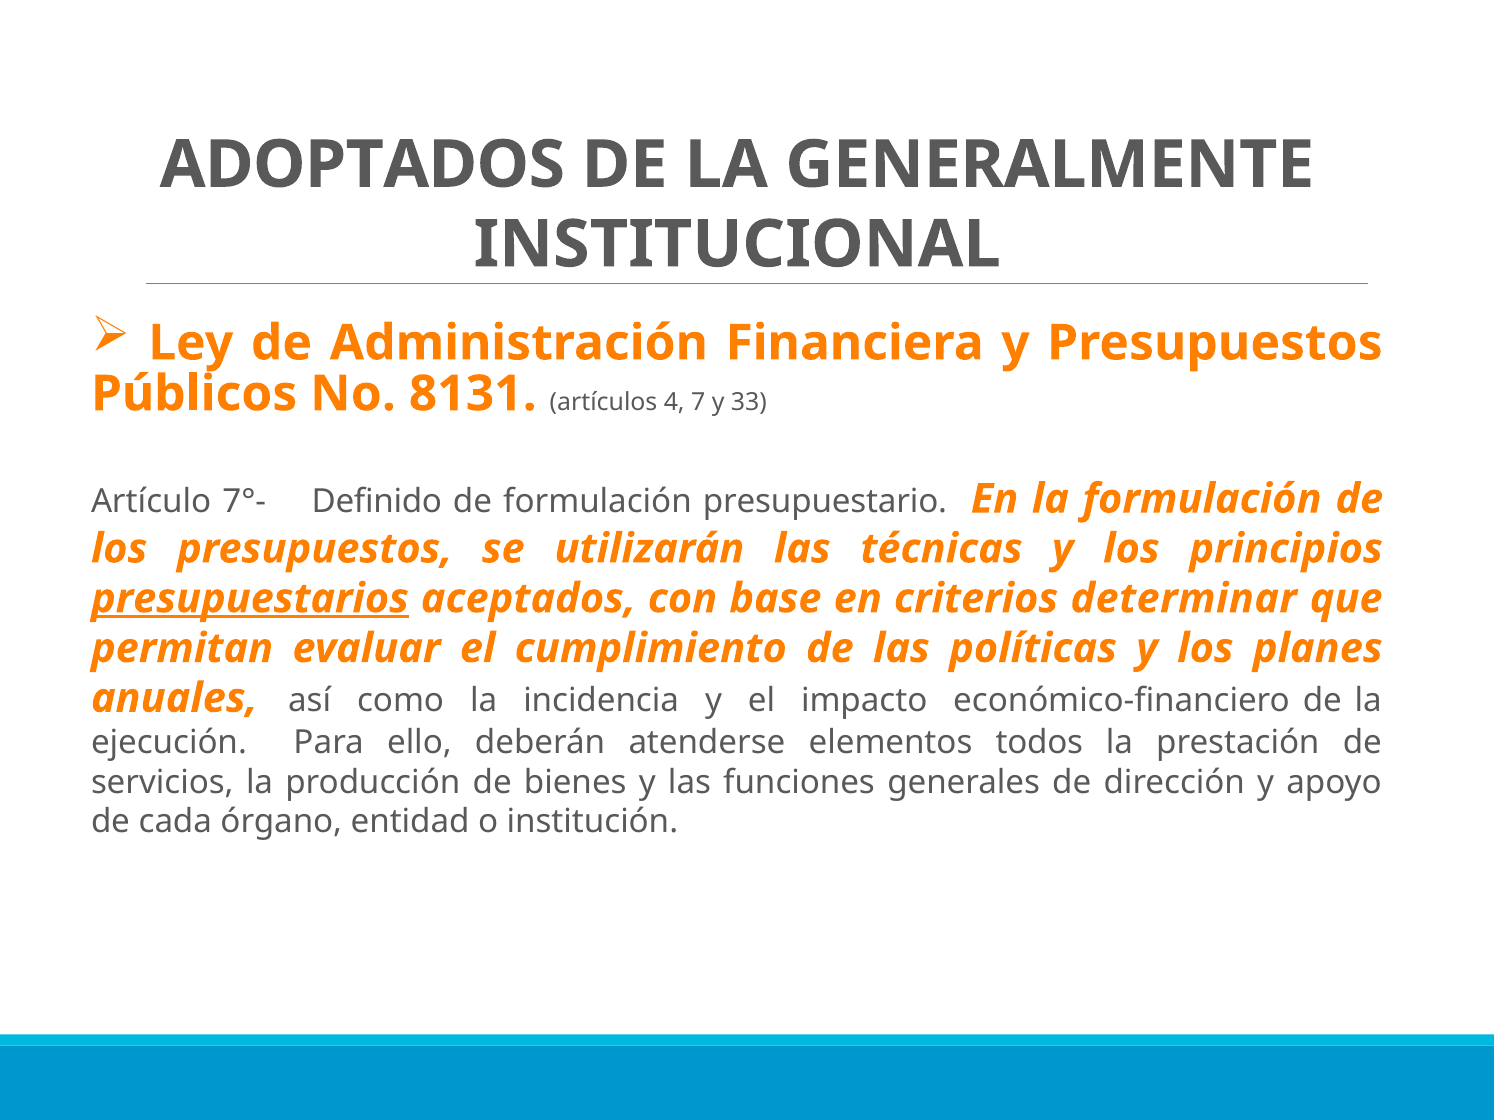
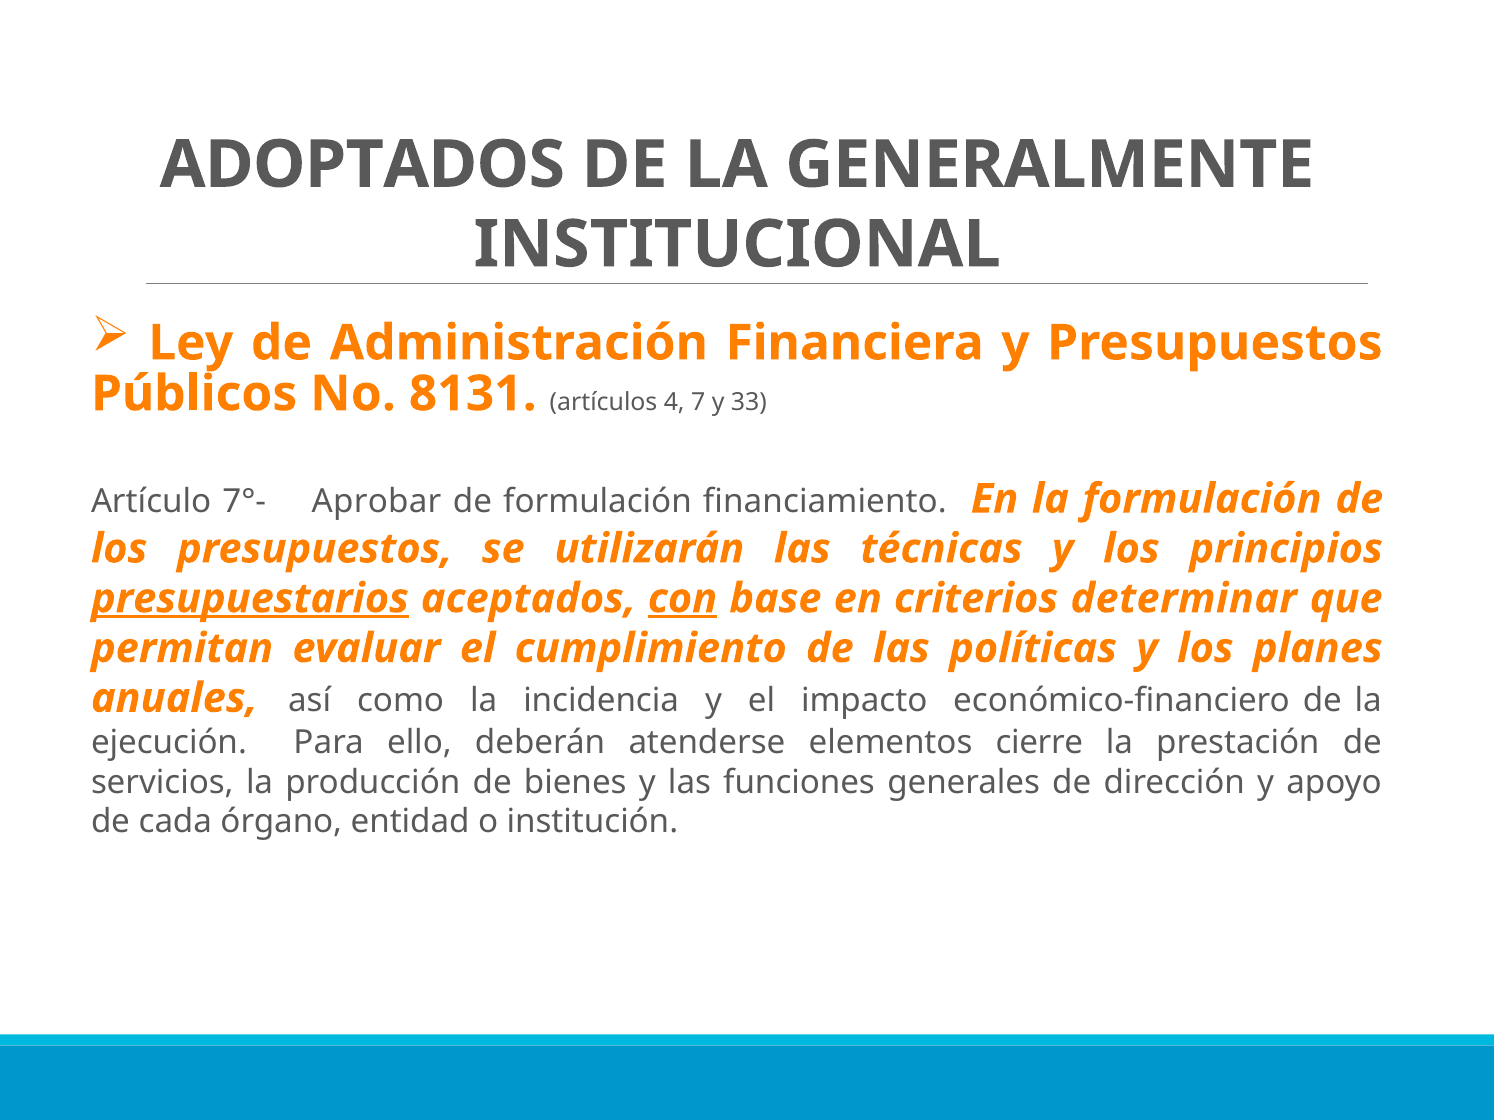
Definido: Definido -> Aprobar (376, 502)
presupuestario: presupuestario -> financiamiento (825, 502)
con underline: none -> present (682, 599)
todos: todos -> cierre (1039, 743)
